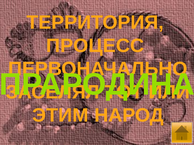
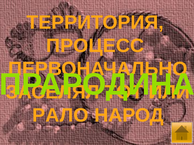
ЭТИМ: ЭТИМ -> РАЛО (60, 116)
